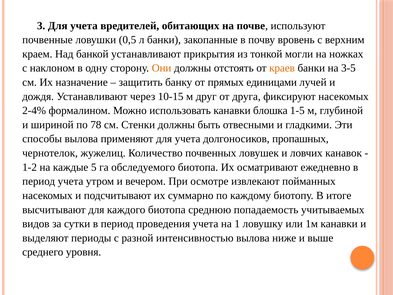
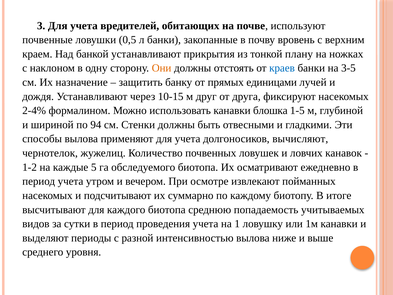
могли: могли -> плану (299, 54)
краев colour: orange -> blue (282, 68)
78: 78 -> 94 (96, 125)
пропашных: пропашных -> вычисляют (300, 139)
